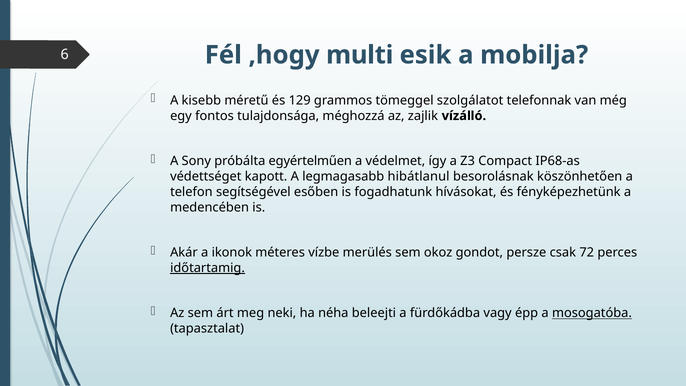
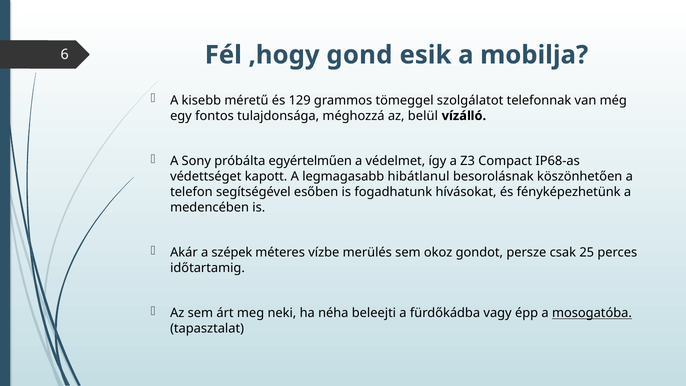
multi: multi -> gond (359, 55)
zajlik: zajlik -> belül (423, 116)
ikonok: ikonok -> szépek (232, 252)
72: 72 -> 25 (587, 252)
időtartamig underline: present -> none (207, 268)
